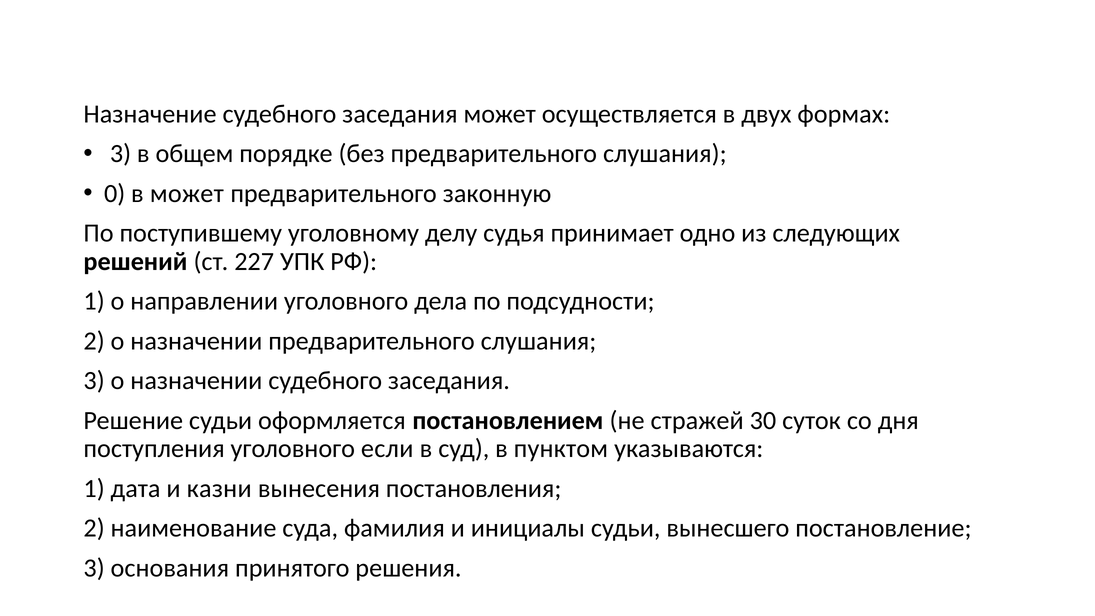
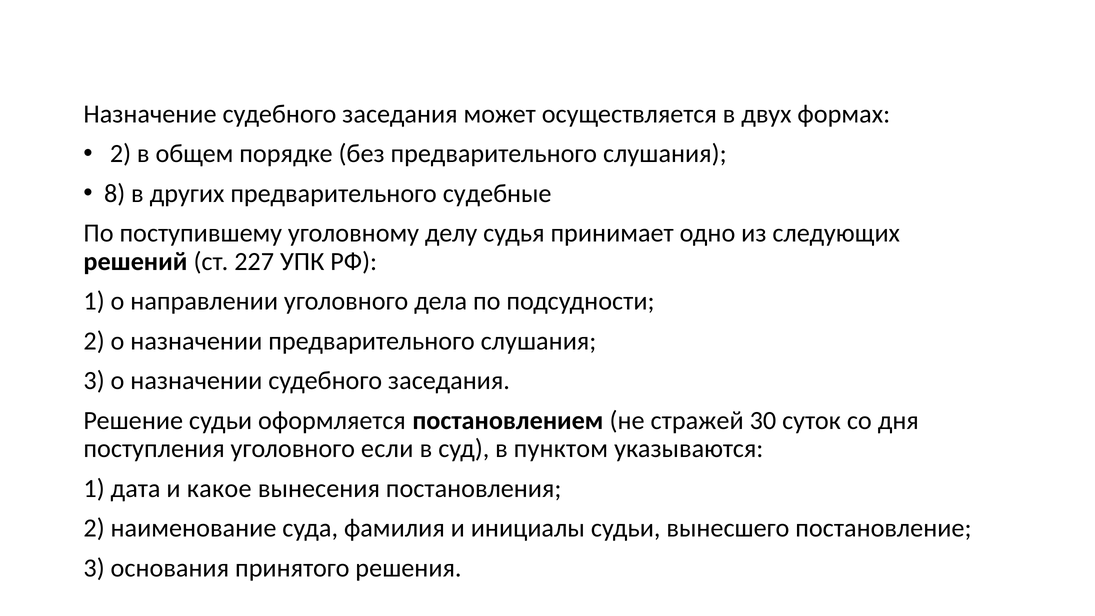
3: 3 -> 2 (121, 154)
0: 0 -> 8 (115, 193)
в может: может -> других (187, 193)
законную: законную -> судебные (497, 193)
казни: казни -> какое (219, 488)
